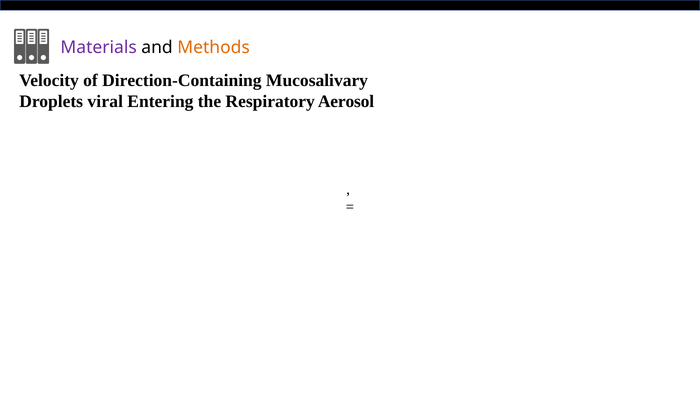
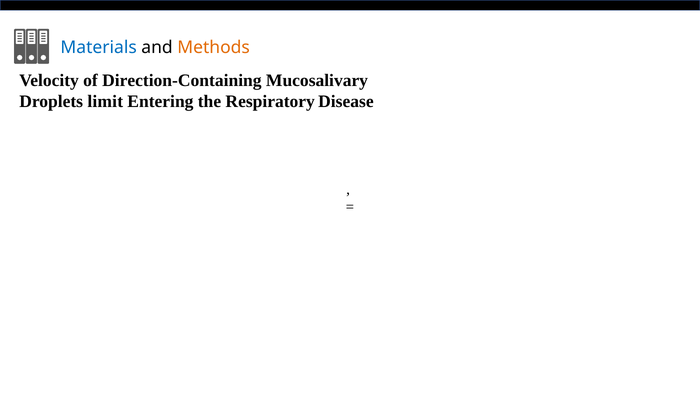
Materials colour: purple -> blue (99, 47)
viral: viral -> limit (105, 101)
Aerosol: Aerosol -> Disease (346, 101)
